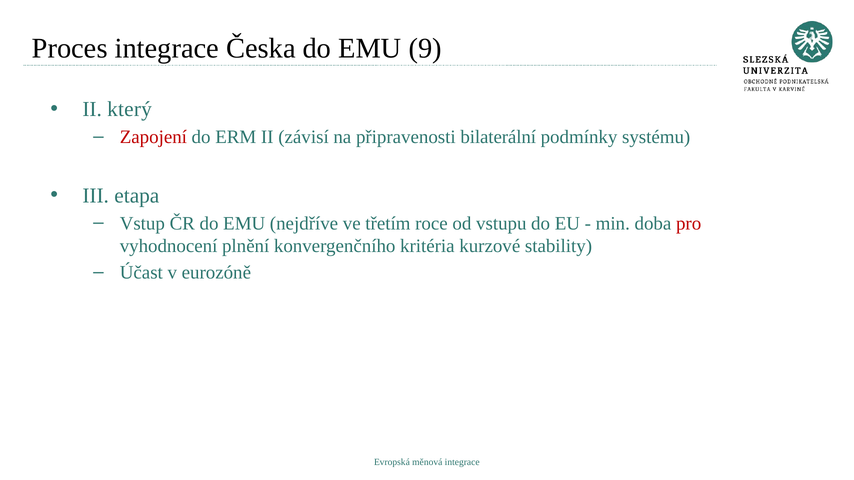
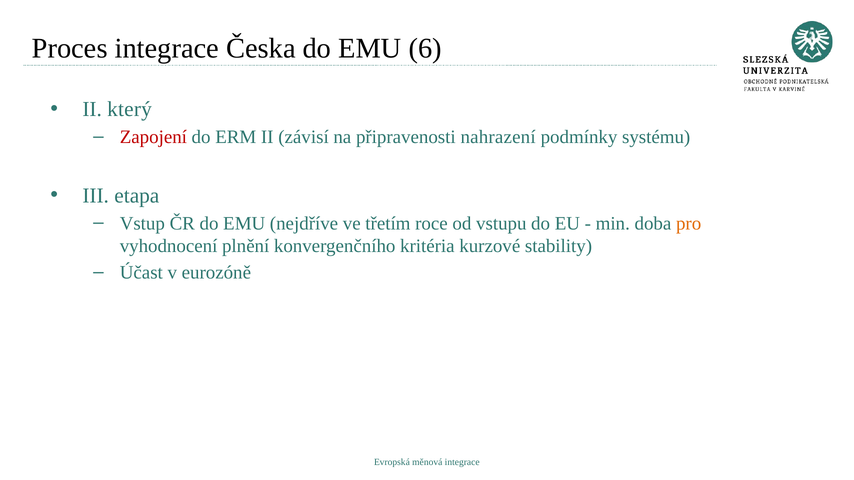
9: 9 -> 6 (425, 48)
bilaterální: bilaterální -> nahrazení (498, 137)
pro colour: red -> orange (689, 224)
